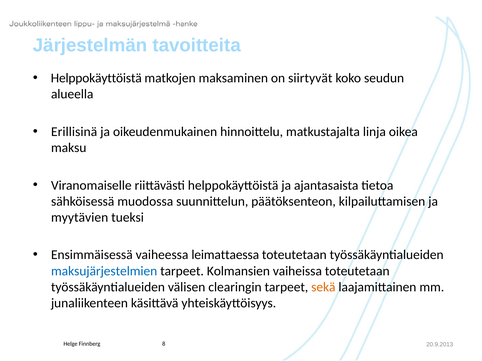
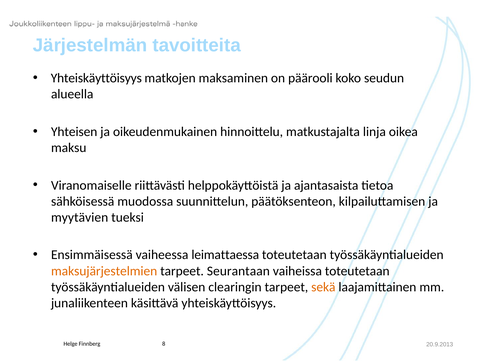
Helppokäyttöistä: Helppokäyttöistä -> Yhteiskäyttöisyys (96, 78)
siirtyvät: siirtyvät -> päärooli (310, 78)
Erillisinä: Erillisinä -> Yhteisen (74, 132)
maksujärjestelmien colour: blue -> orange (104, 271)
Kolmansien: Kolmansien -> Seurantaan (238, 271)
